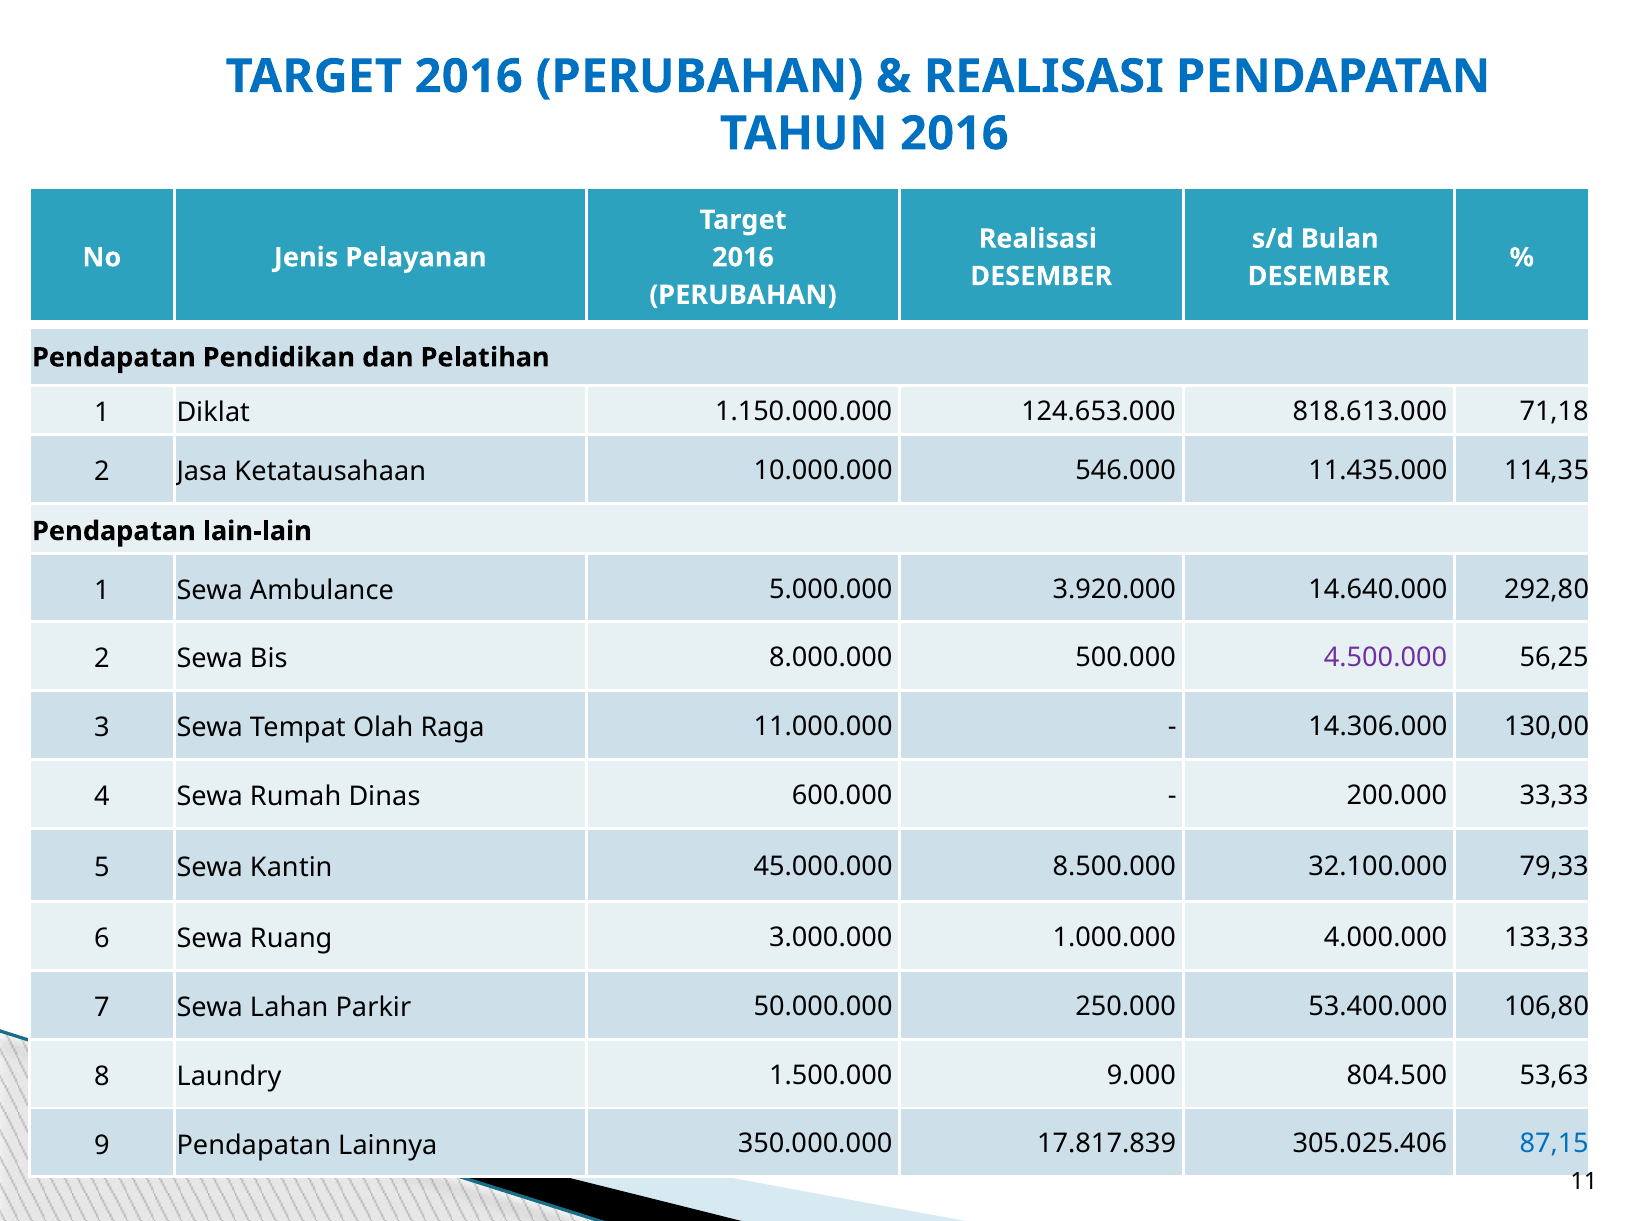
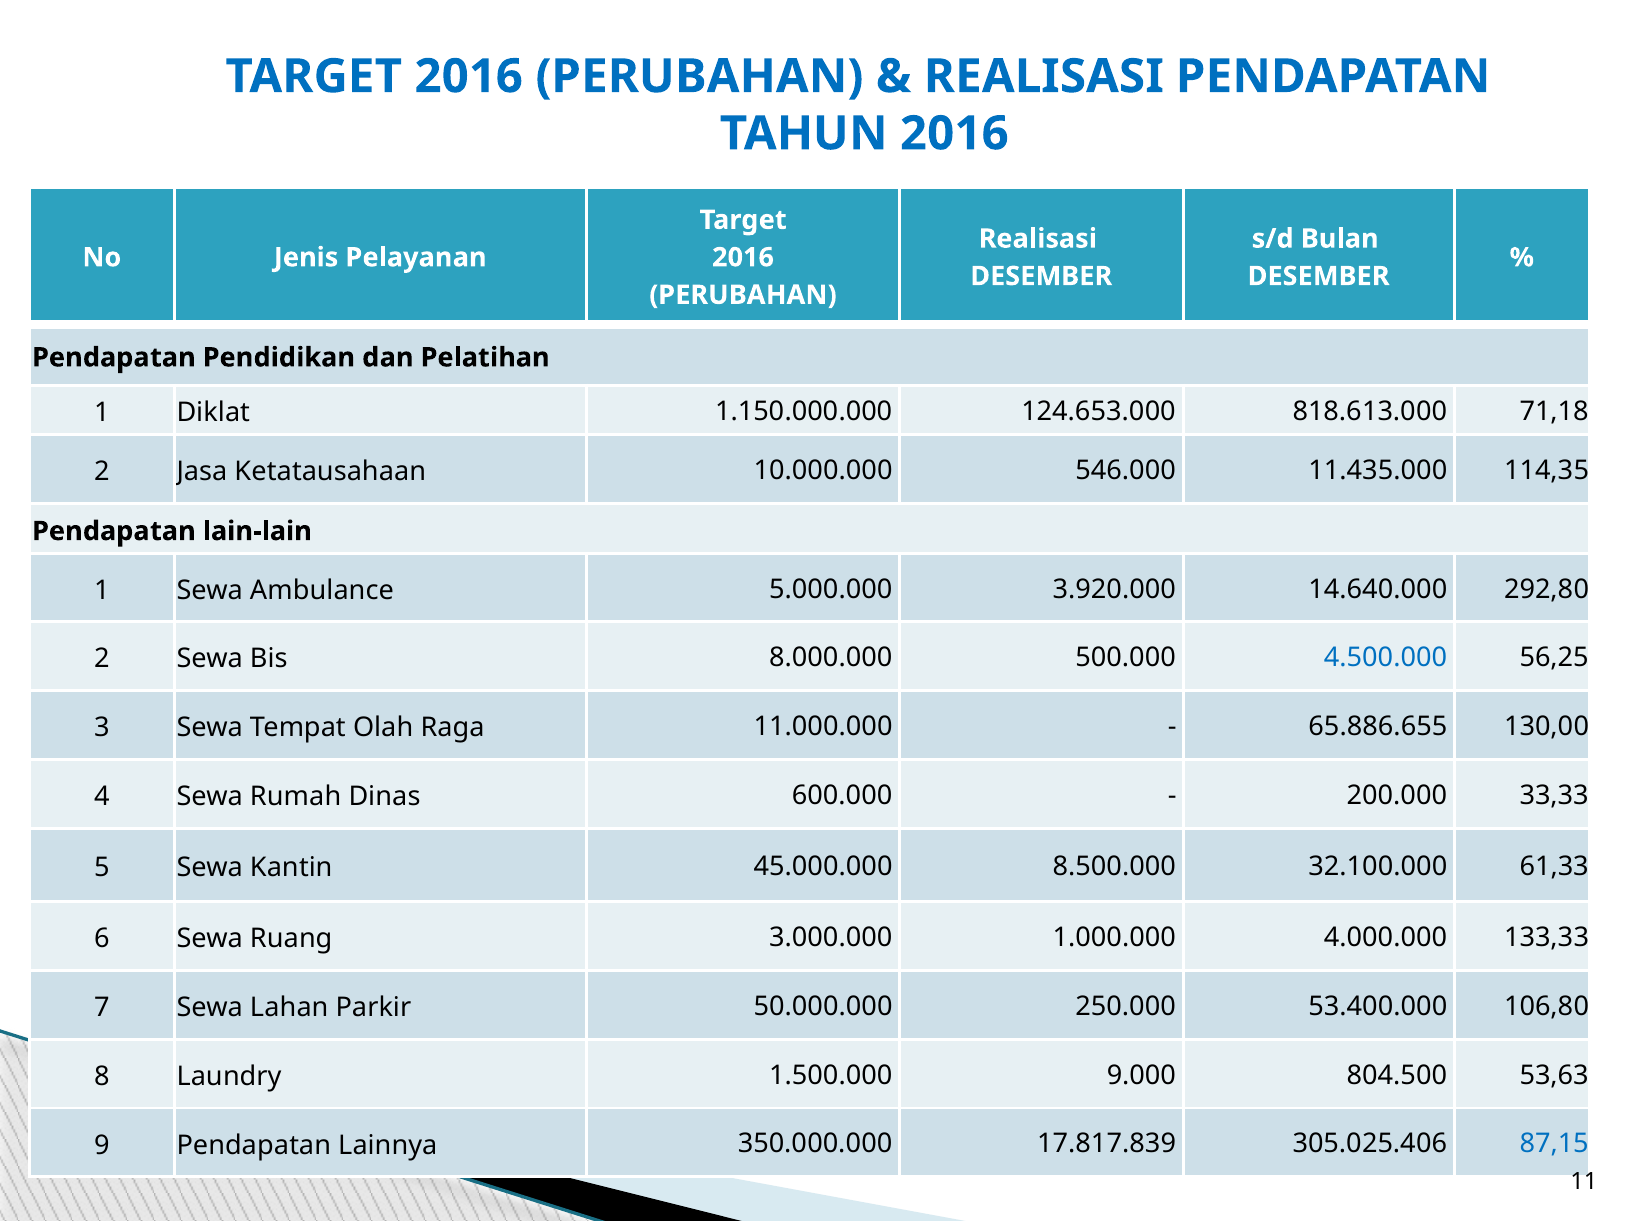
4.500.000 colour: purple -> blue (1386, 658)
14.306.000: 14.306.000 -> 65.886.655 (1378, 727)
79,33: 79,33 -> 61,33 (1554, 866)
